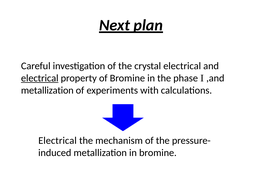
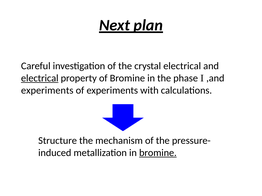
metallization: metallization -> experiments (47, 91)
Electrical: Electrical -> Structure (58, 141)
bromine underline: none -> present (158, 153)
